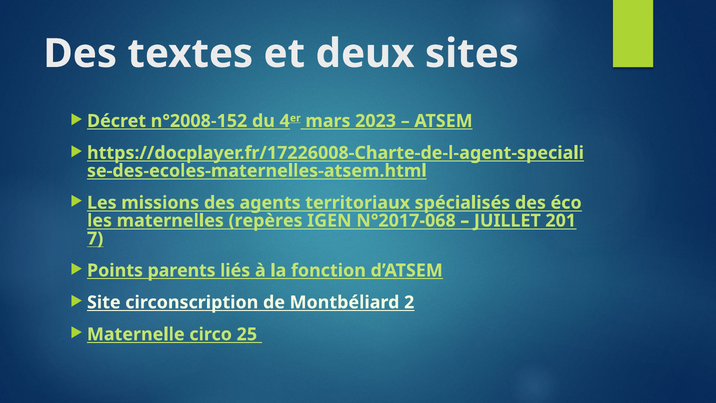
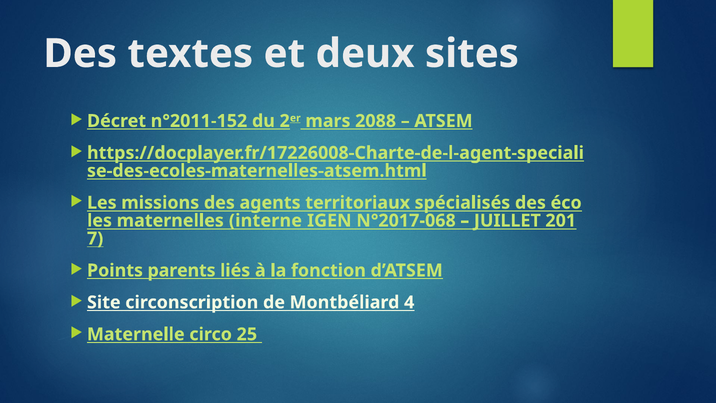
n°2008-152: n°2008-152 -> n°2011-152 (199, 121)
4: 4 -> 2 (285, 121)
2023: 2023 -> 2088 (376, 121)
repères: repères -> interne (265, 221)
2: 2 -> 4 (409, 302)
